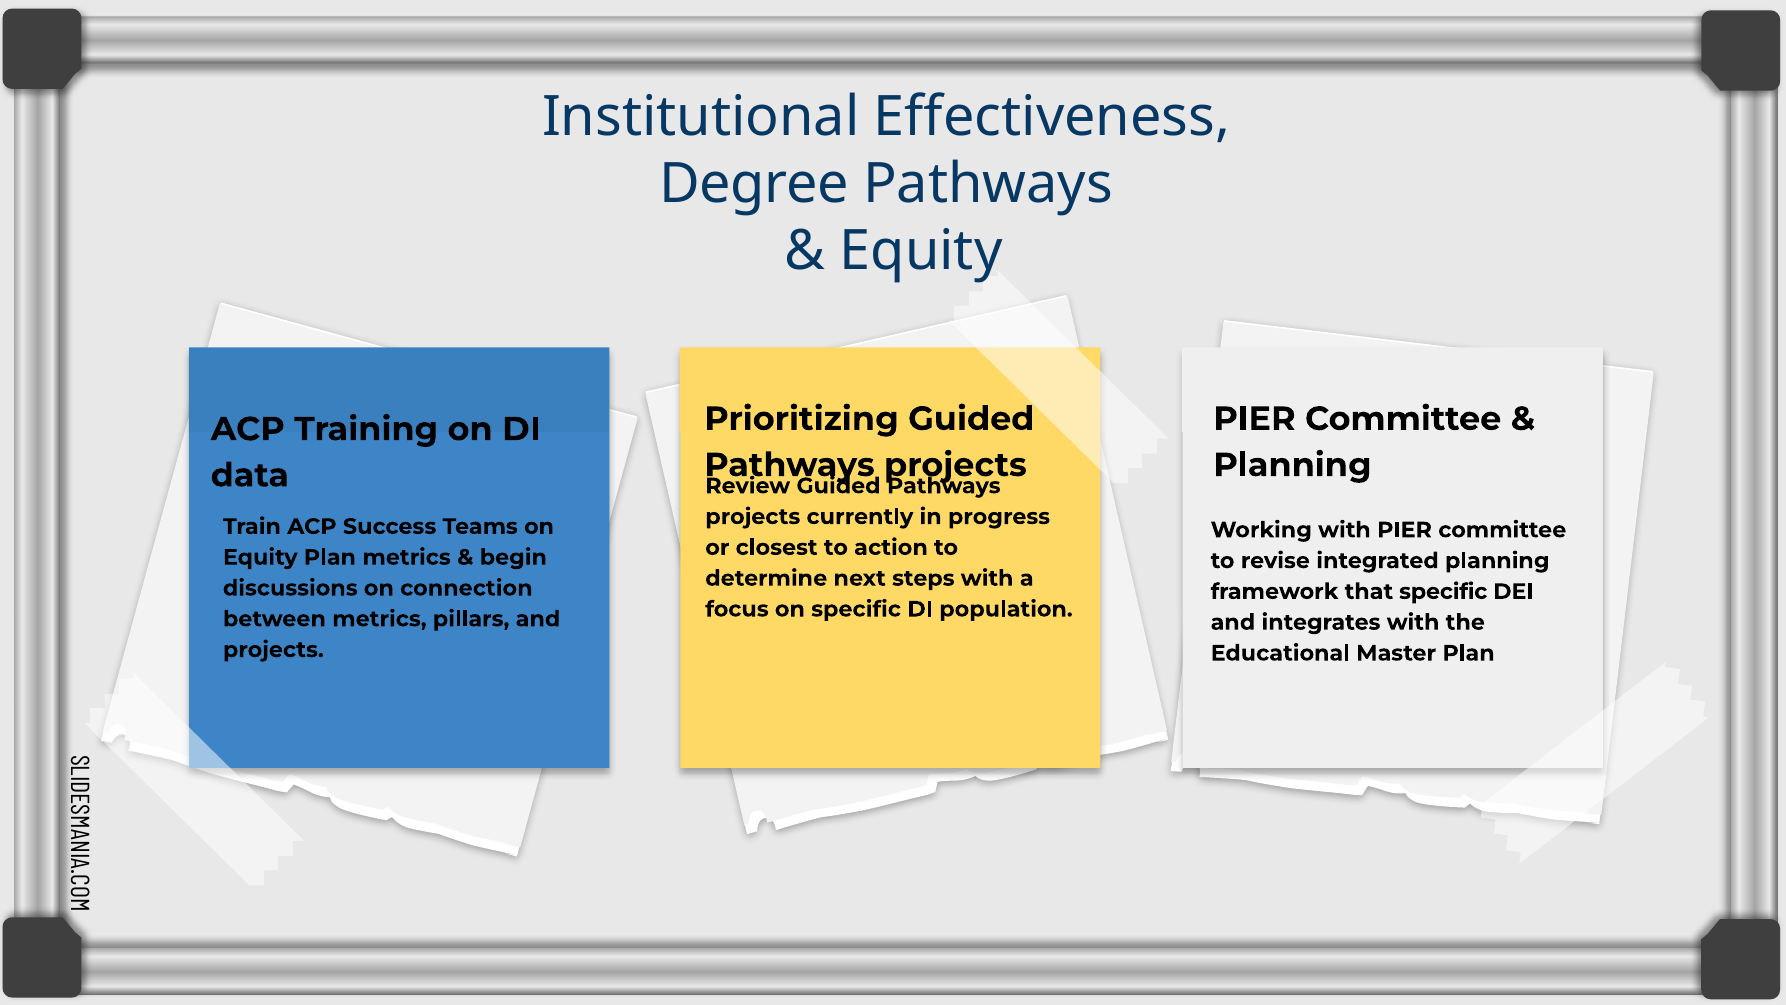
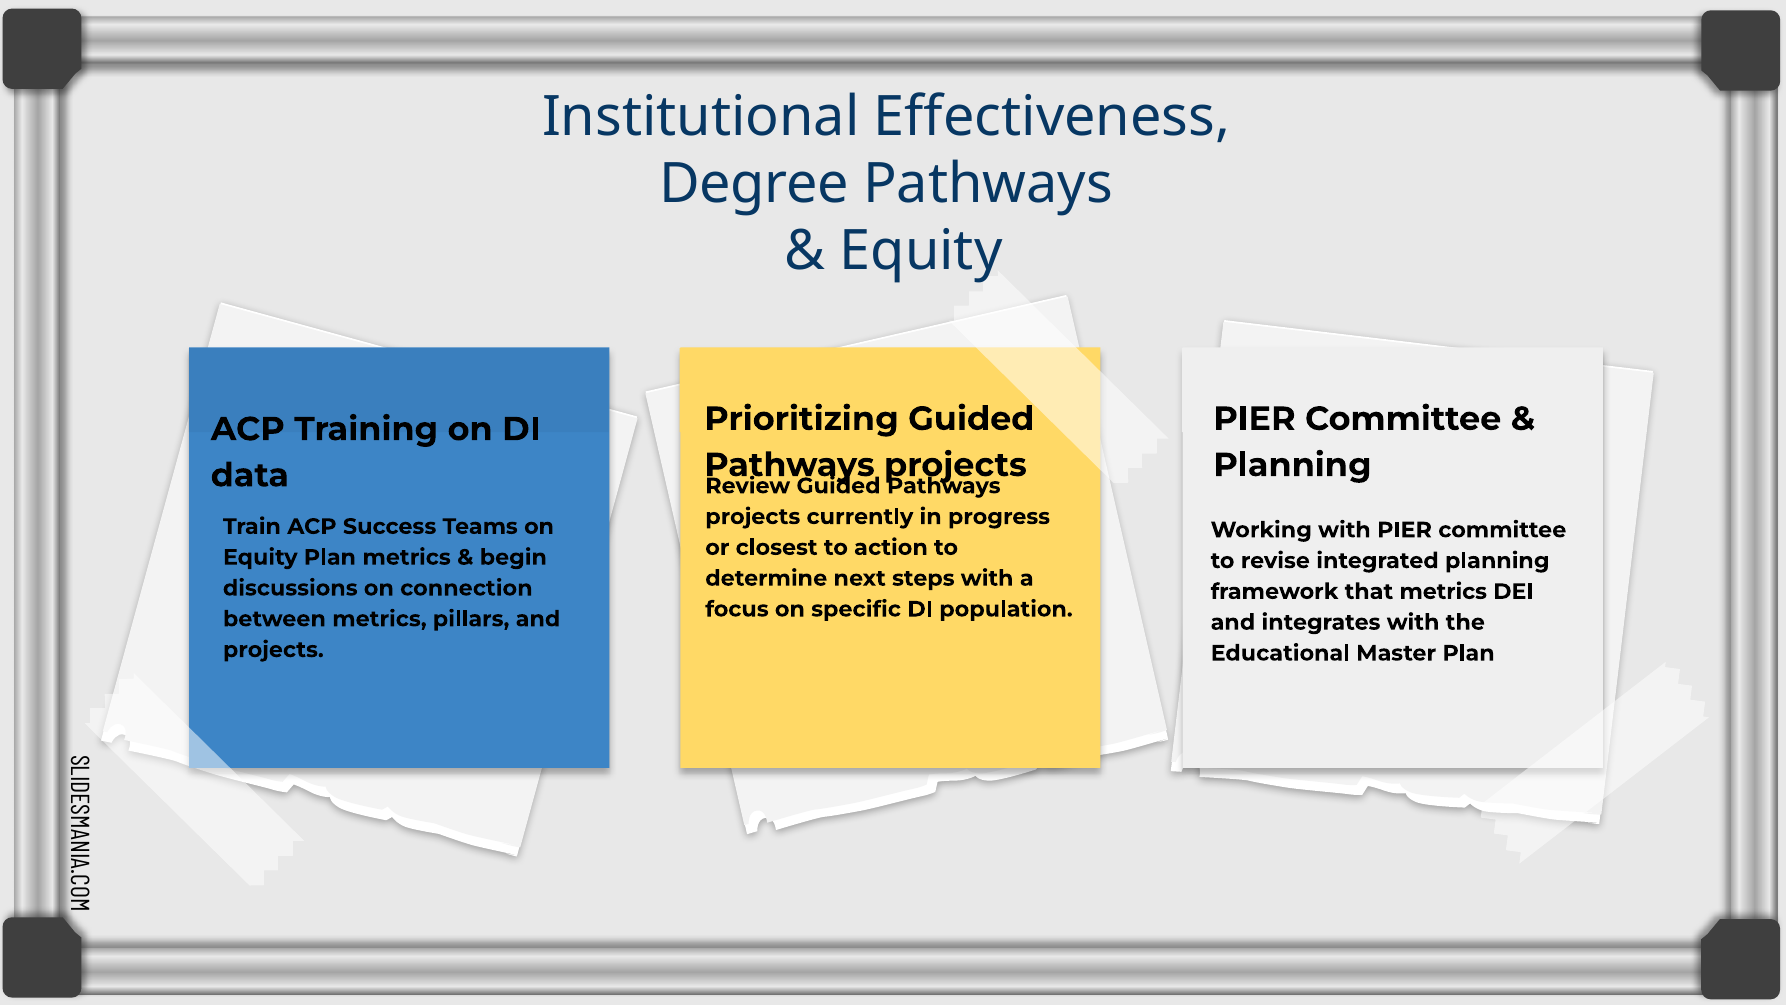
that specific: specific -> metrics (1443, 591)
